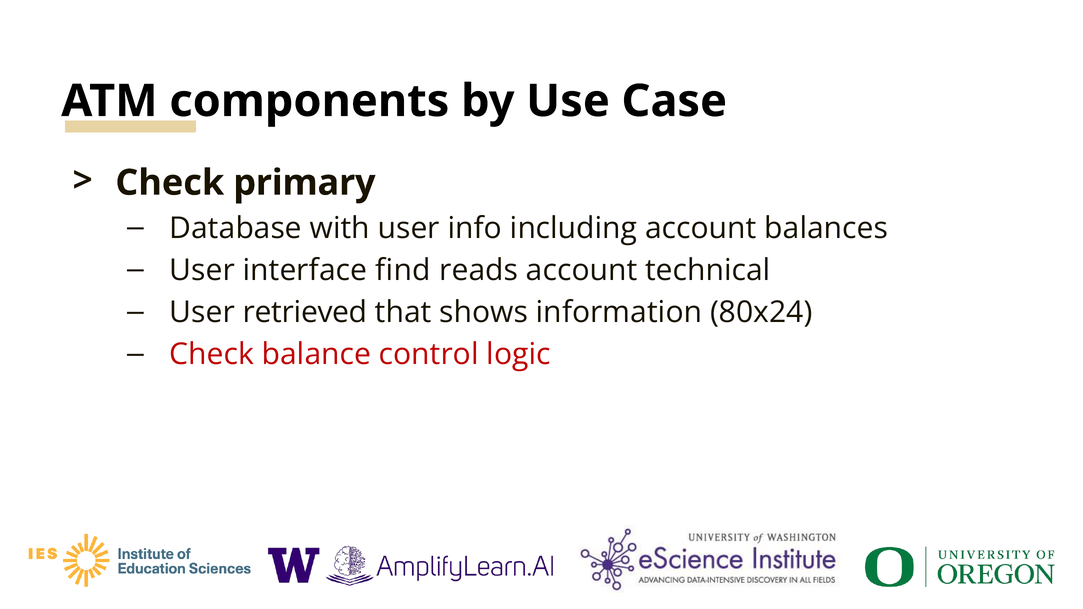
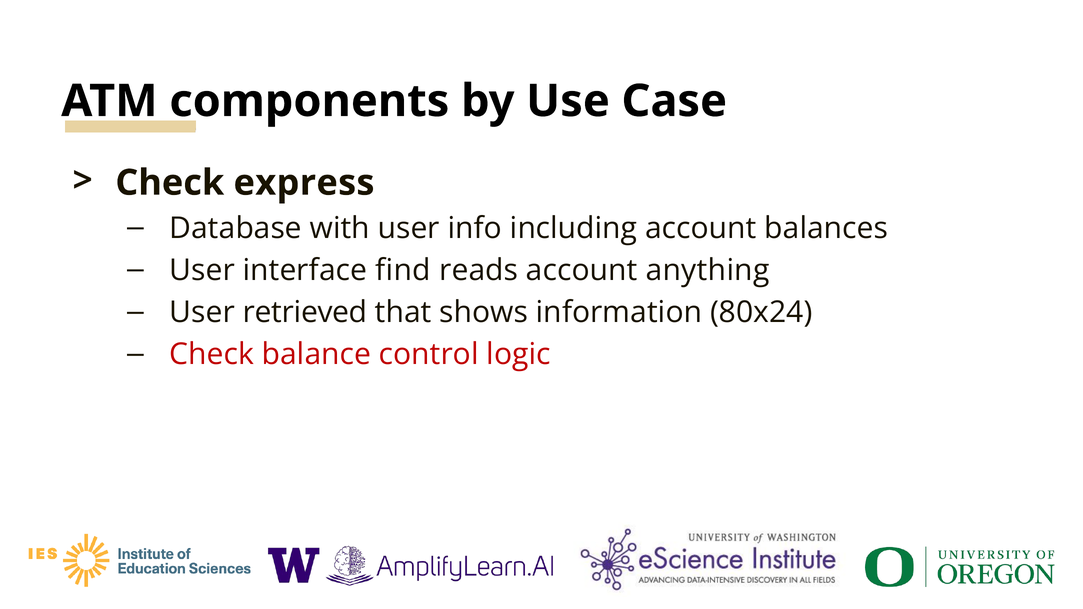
primary: primary -> express (304, 183)
technical: technical -> anything (708, 270)
